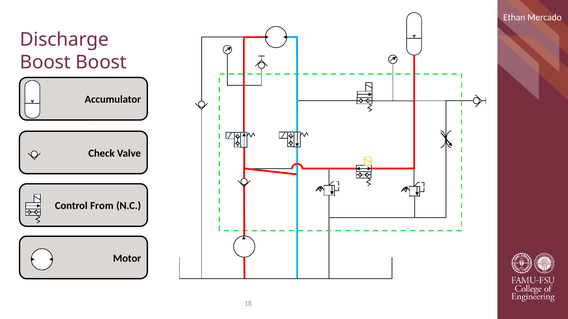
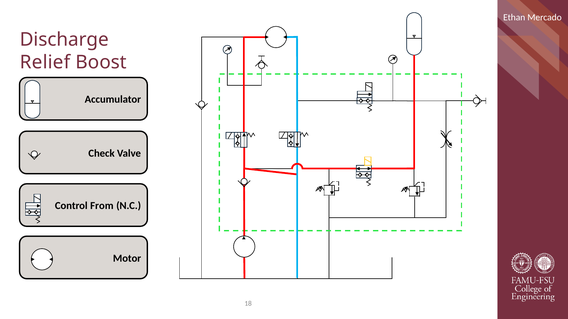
Boost: Boost -> Relief (45, 62)
